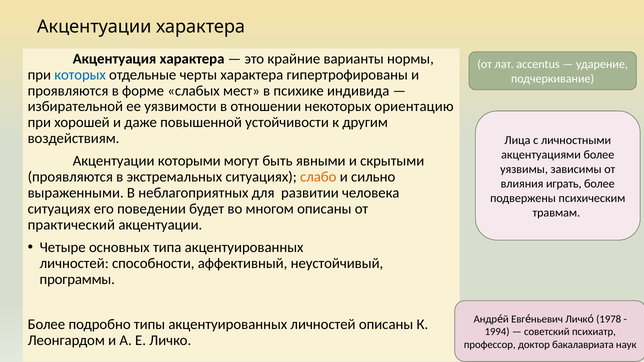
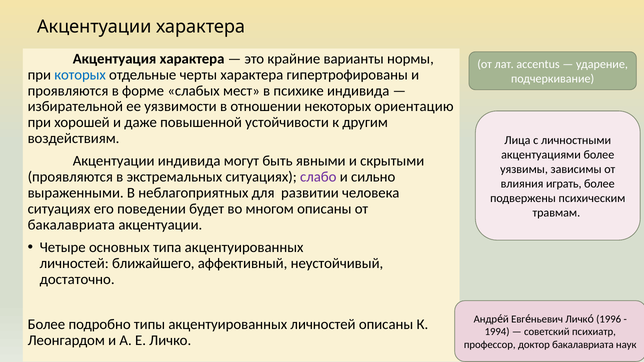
Акцентуации которыми: которыми -> индивида (189, 161)
слабо colour: orange -> purple (318, 177)
практический: практический -> бакалавриата (71, 225)
способности: способности -> ближайшего (153, 263)
программы: программы -> достаточно (77, 279)
1978: 1978 -> 1996 (609, 319)
